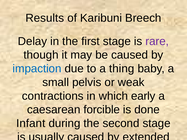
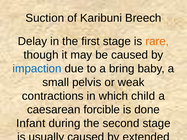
Results: Results -> Suction (45, 18)
rare colour: purple -> orange (157, 41)
thing: thing -> bring (122, 69)
early: early -> child (143, 96)
